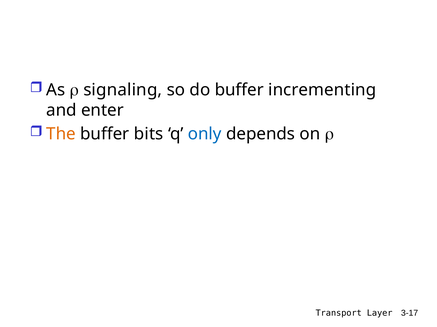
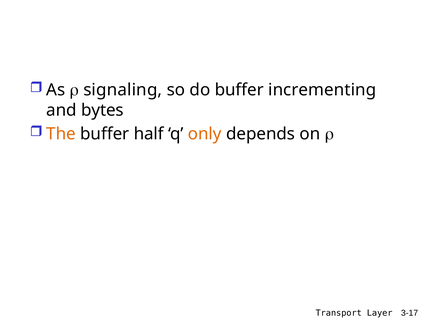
enter: enter -> bytes (102, 110)
bits: bits -> half (149, 134)
only colour: blue -> orange (205, 134)
